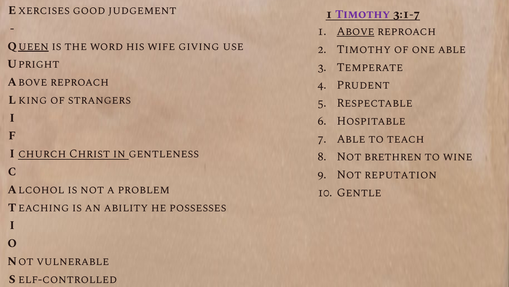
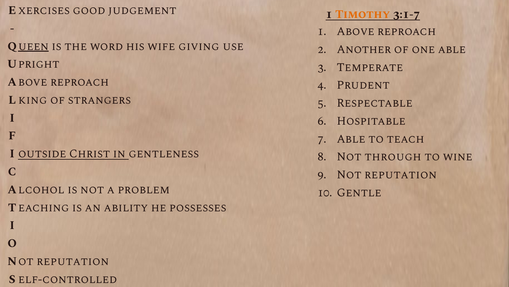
Timothy colour: purple -> orange (363, 14)
Above underline: present -> none (356, 31)
Timothy: Timothy -> Another (364, 49)
church: church -> outside (42, 153)
brethren: brethren -> through (393, 156)
ot vulnerable: vulnerable -> reputation (73, 261)
